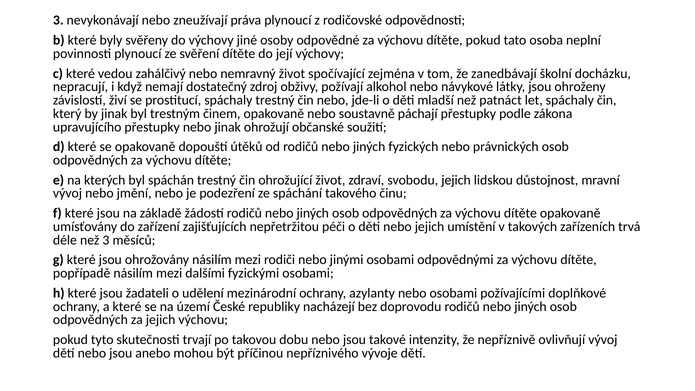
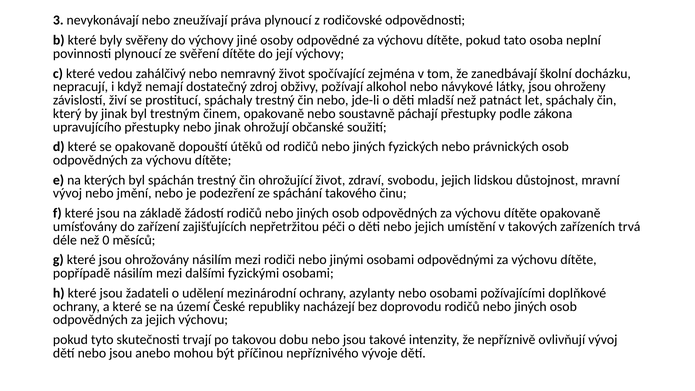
než 3: 3 -> 0 (106, 240)
